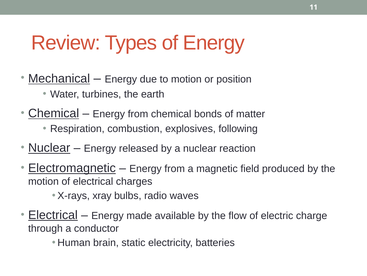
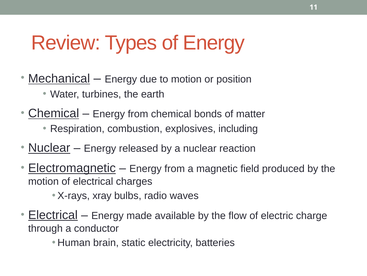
following: following -> including (238, 128)
